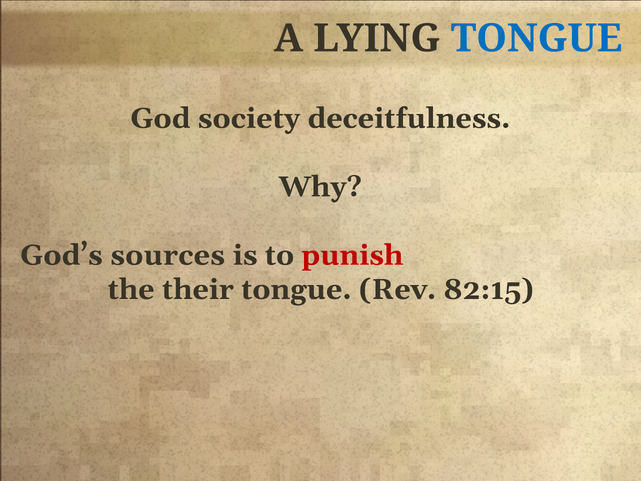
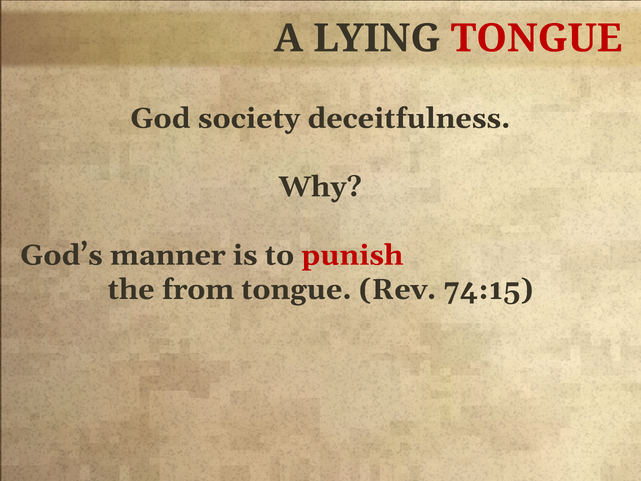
TONGUE colour: blue -> red (537, 38)
sources: sources -> manner (168, 255)
their: their -> from (198, 289)
82:15: 82:15 -> 74:15 (488, 289)
